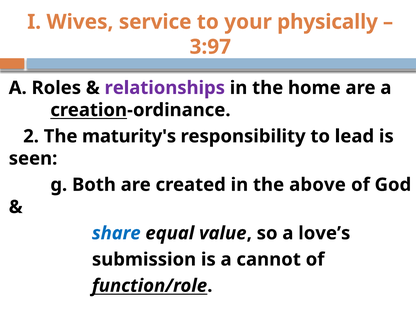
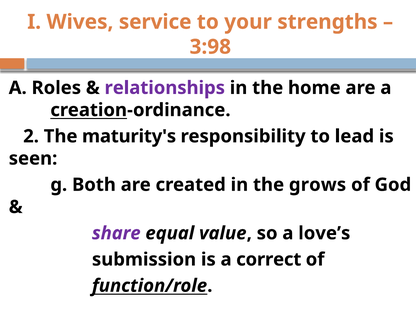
physically: physically -> strengths (327, 22)
3:97: 3:97 -> 3:98 (210, 47)
above: above -> grows (318, 185)
share colour: blue -> purple (116, 233)
cannot: cannot -> correct (269, 259)
